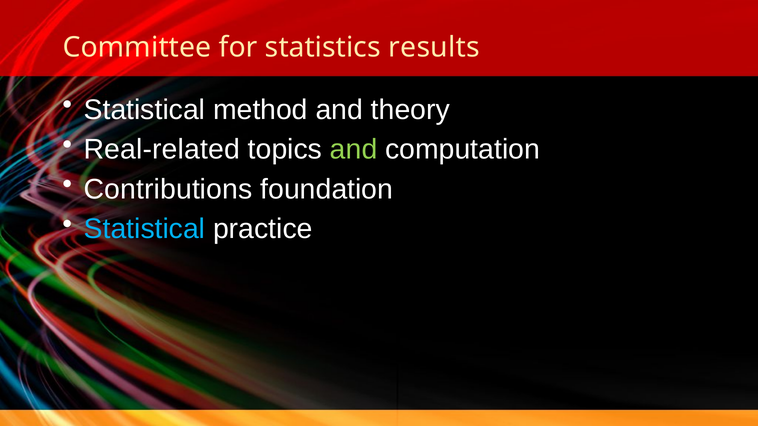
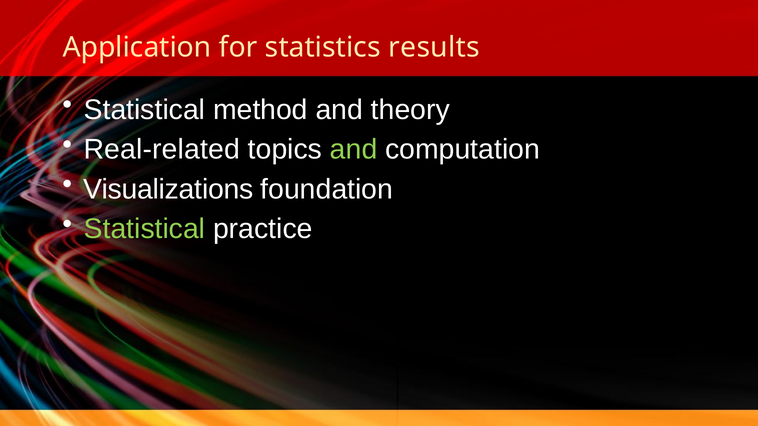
Committee: Committee -> Application (137, 47)
Contributions: Contributions -> Visualizations (168, 189)
Statistical colour: light blue -> light green (144, 229)
